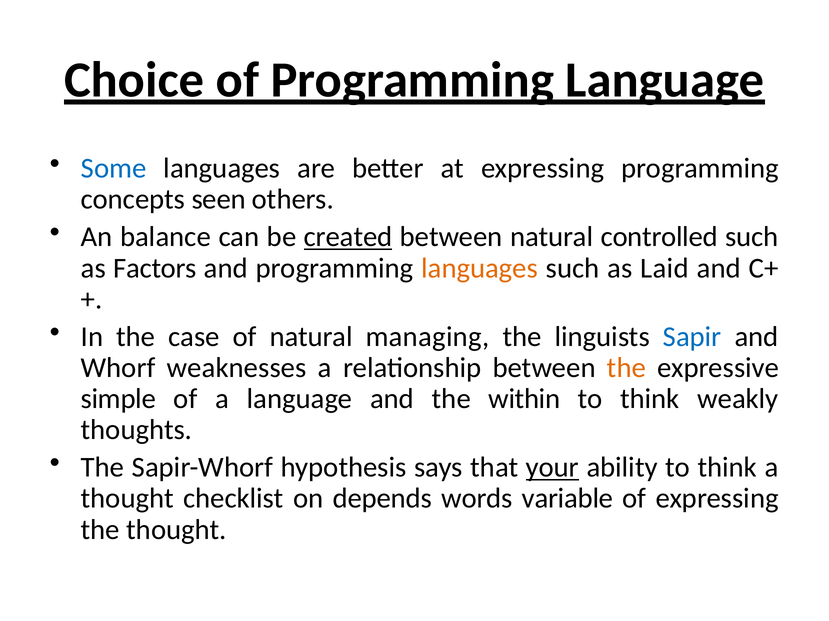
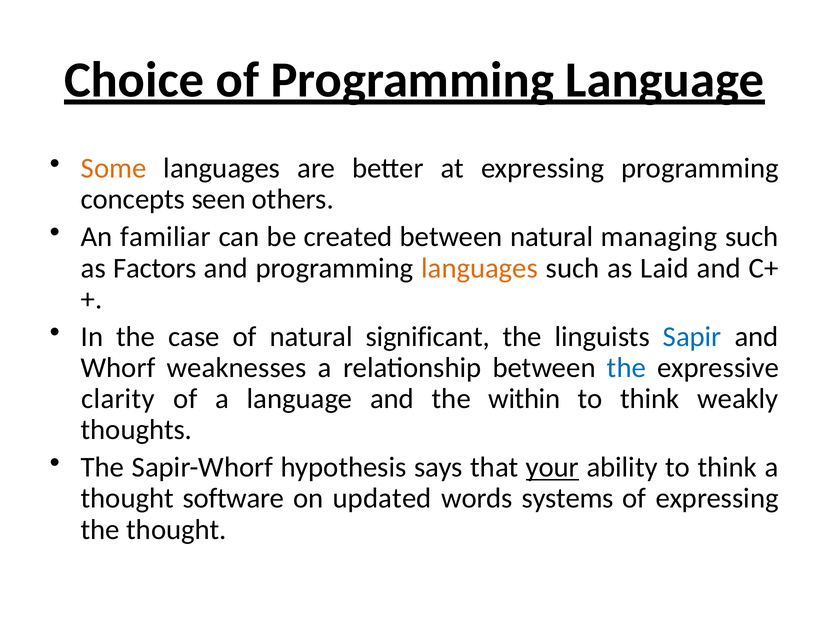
Some colour: blue -> orange (114, 169)
balance: balance -> familiar (165, 237)
created underline: present -> none (348, 237)
controlled: controlled -> managing (659, 237)
managing: managing -> significant (428, 337)
the colour: orange -> blue (627, 368)
simple: simple -> clarity (118, 399)
checklist: checklist -> software (233, 499)
depends: depends -> updated (382, 499)
variable: variable -> systems (568, 499)
